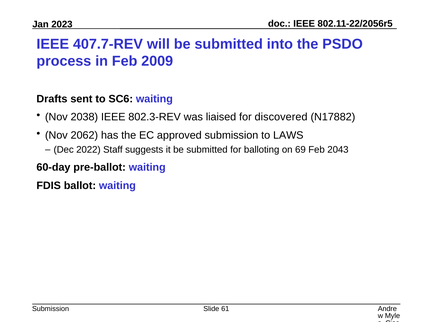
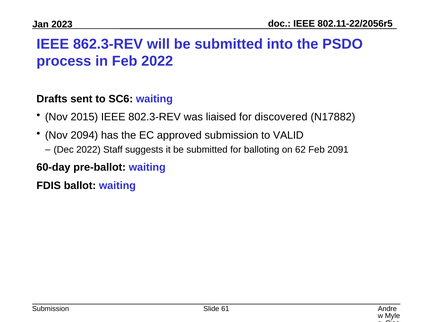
407.7-REV: 407.7-REV -> 862.3-REV (108, 44)
Feb 2009: 2009 -> 2022 (157, 61)
2038: 2038 -> 2015 (84, 117)
2062: 2062 -> 2094 (84, 135)
LAWS: LAWS -> VALID (288, 135)
69: 69 -> 62 (300, 150)
2043: 2043 -> 2091 (338, 150)
